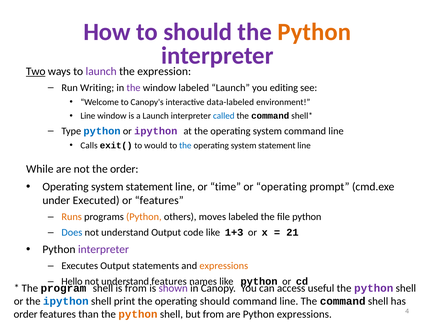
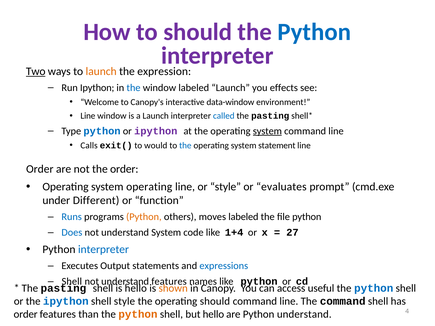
Python colour: orange -> blue (314, 32)
launch colour: purple -> orange (101, 71)
Run Writing: Writing -> Ipython (97, 88)
the colour: purple -> blue (134, 88)
editing: editing -> effects (284, 88)
data-labeled: data-labeled -> data-window (230, 102)
command: command -> pasting (270, 116)
system underline: none -> present (267, 131)
While: While -> Order (40, 169)
statement: statement -> operating (149, 187)
or time: time -> style (226, 187)
or operating: operating -> evaluates (281, 187)
Executed: Executed -> Different (96, 201)
or features: features -> function (159, 201)
Runs colour: orange -> blue (72, 217)
understand Output: Output -> System (166, 233)
1+3: 1+3 -> 1+4 (234, 233)
21: 21 -> 27 (292, 233)
interpreter colour: purple -> blue (104, 250)
expressions colour: orange -> blue (224, 266)
Hello: Hello -> Shell (72, 282)
program: program -> pasting (63, 289)
is from: from -> hello (136, 289)
shown colour: purple -> orange (173, 289)
python colour: purple -> blue (374, 289)
shell print: print -> style (124, 302)
but from: from -> hello (213, 315)
Python expressions: expressions -> understand (304, 315)
